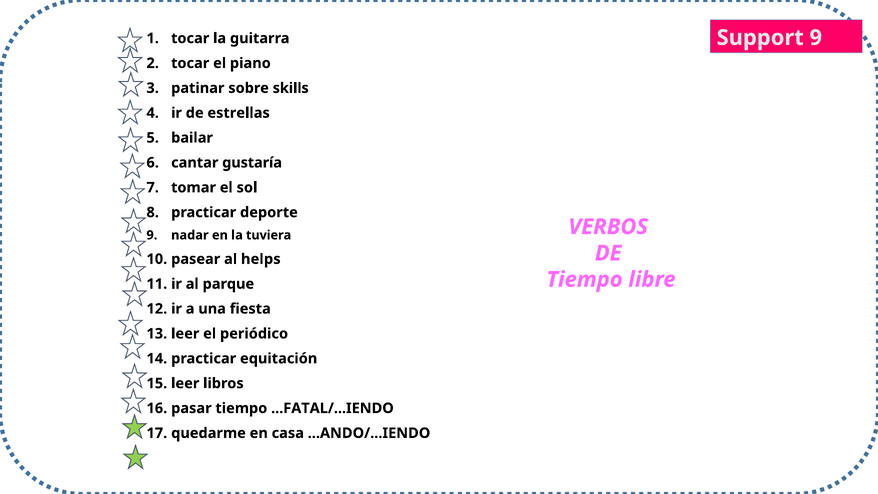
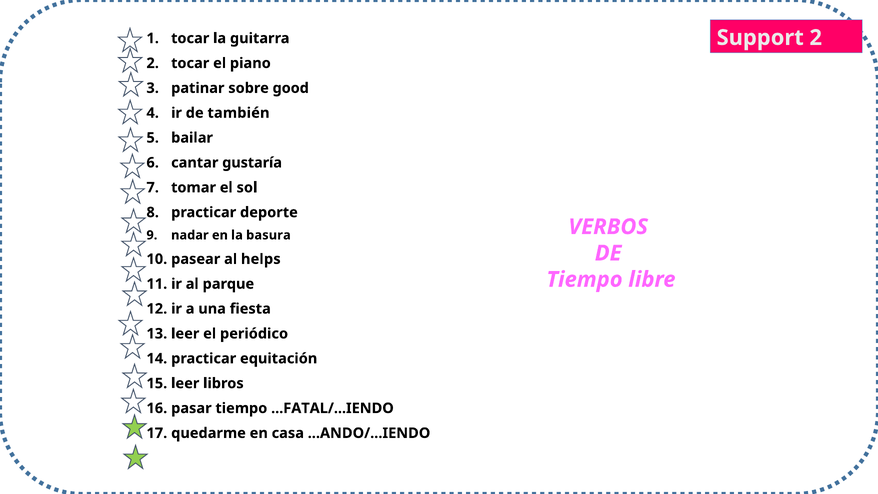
Support 9: 9 -> 2 (816, 38)
skills: skills -> good (291, 88)
estrellas: estrellas -> también (239, 113)
tuviera: tuviera -> basura (268, 235)
